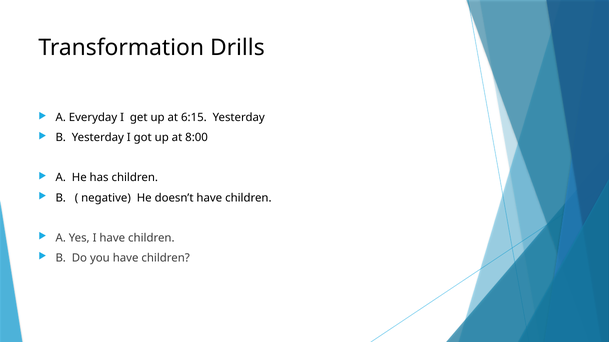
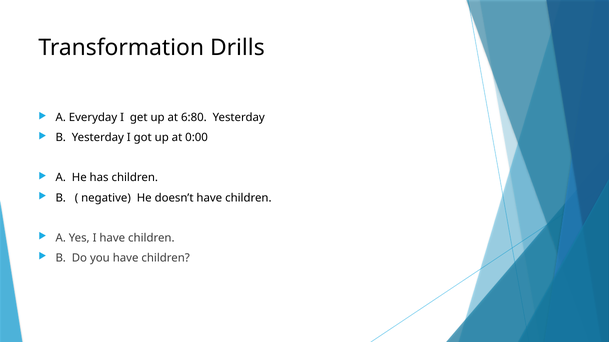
6:15: 6:15 -> 6:80 (194, 118)
8:00: 8:00 -> 0:00 (197, 138)
